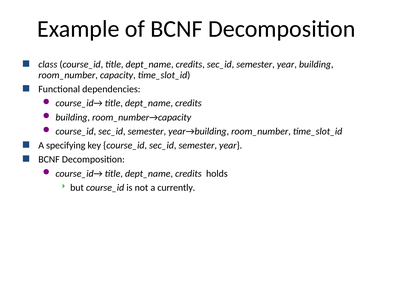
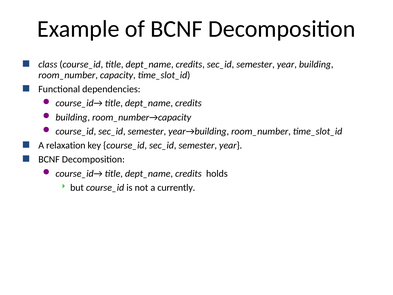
specifying: specifying -> relaxation (66, 145)
